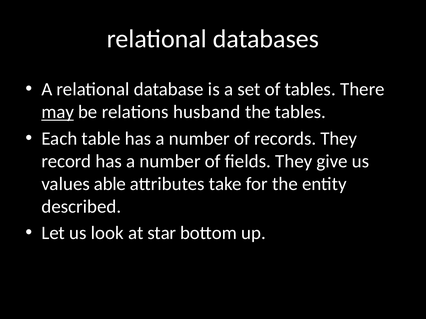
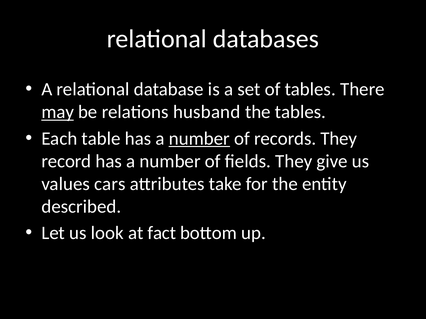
number underline: none -> present (199, 139)
able: able -> cars (110, 184)
star: star -> fact (162, 233)
